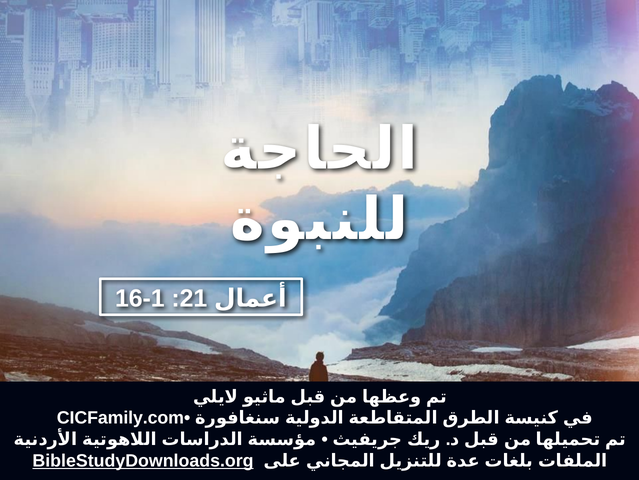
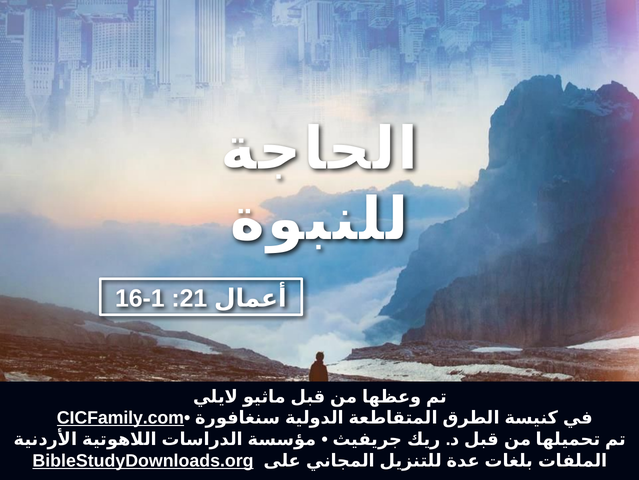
CICFamily.com underline: none -> present (120, 417)
